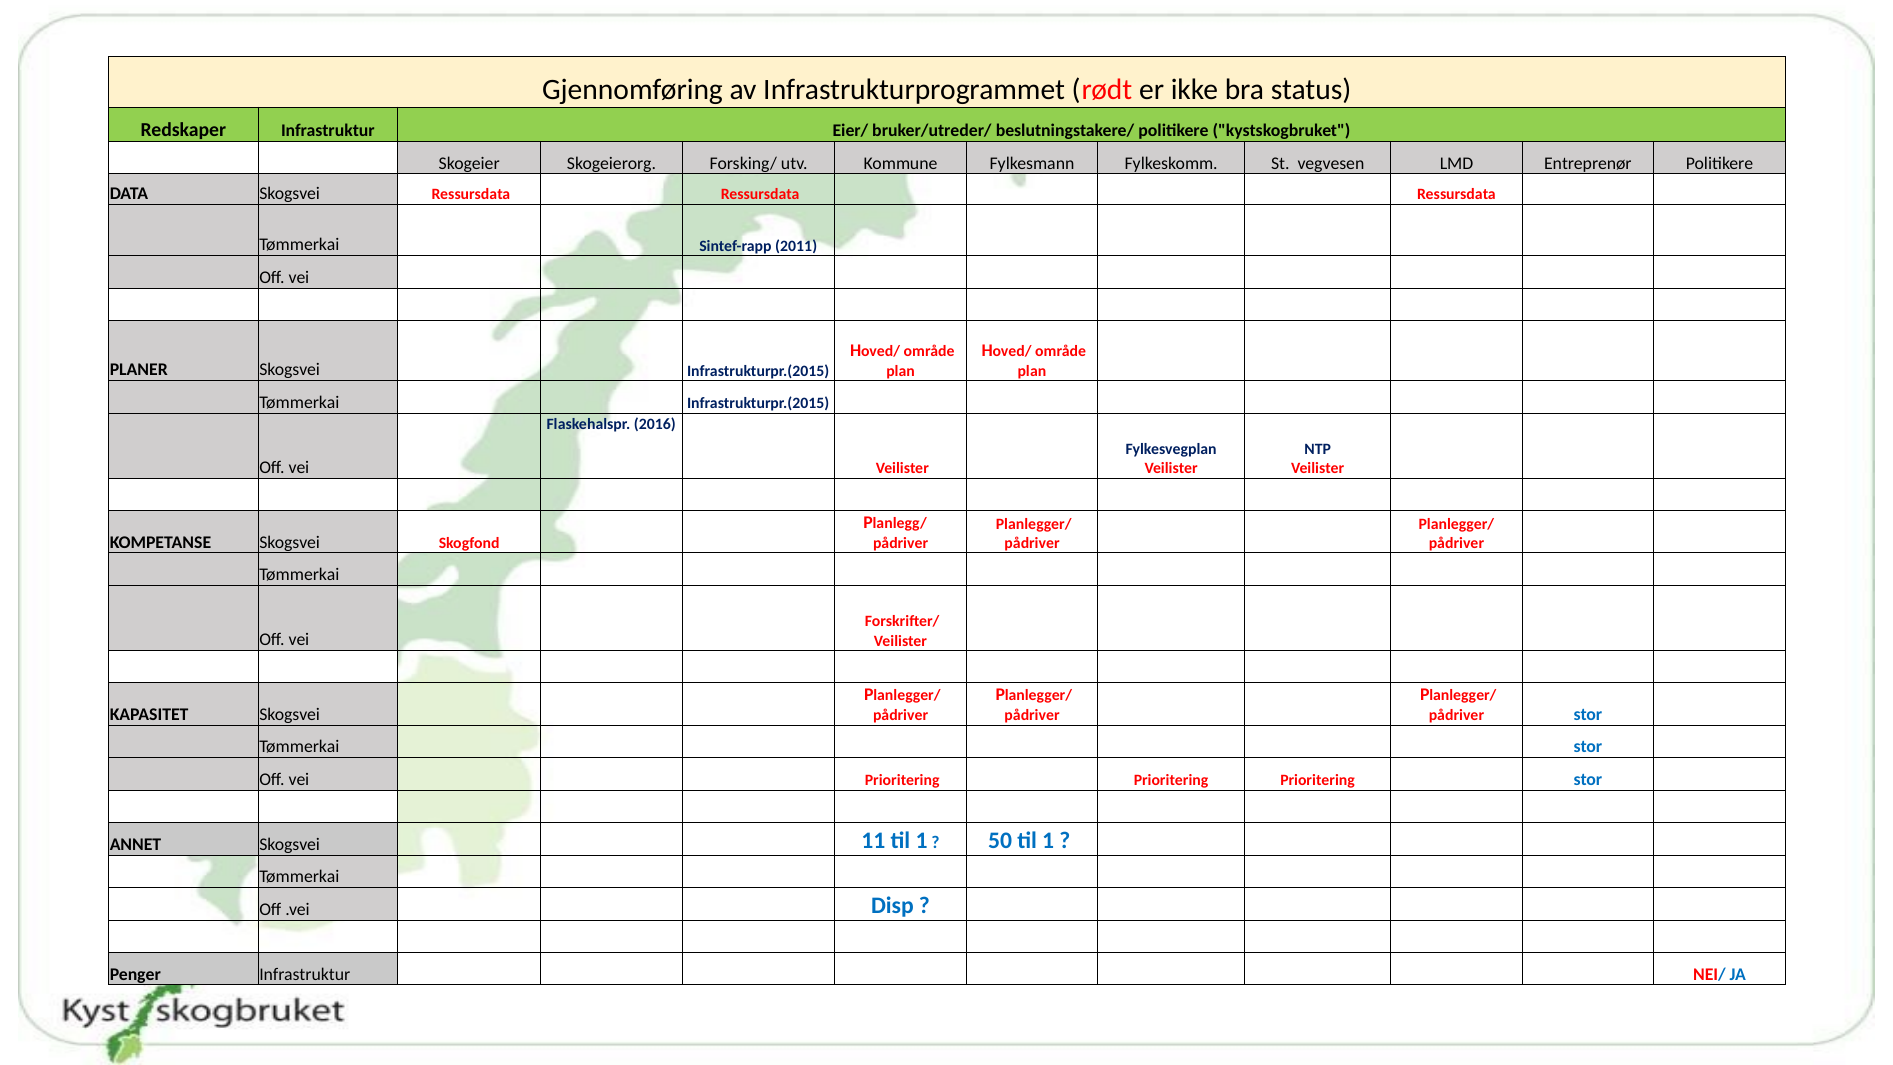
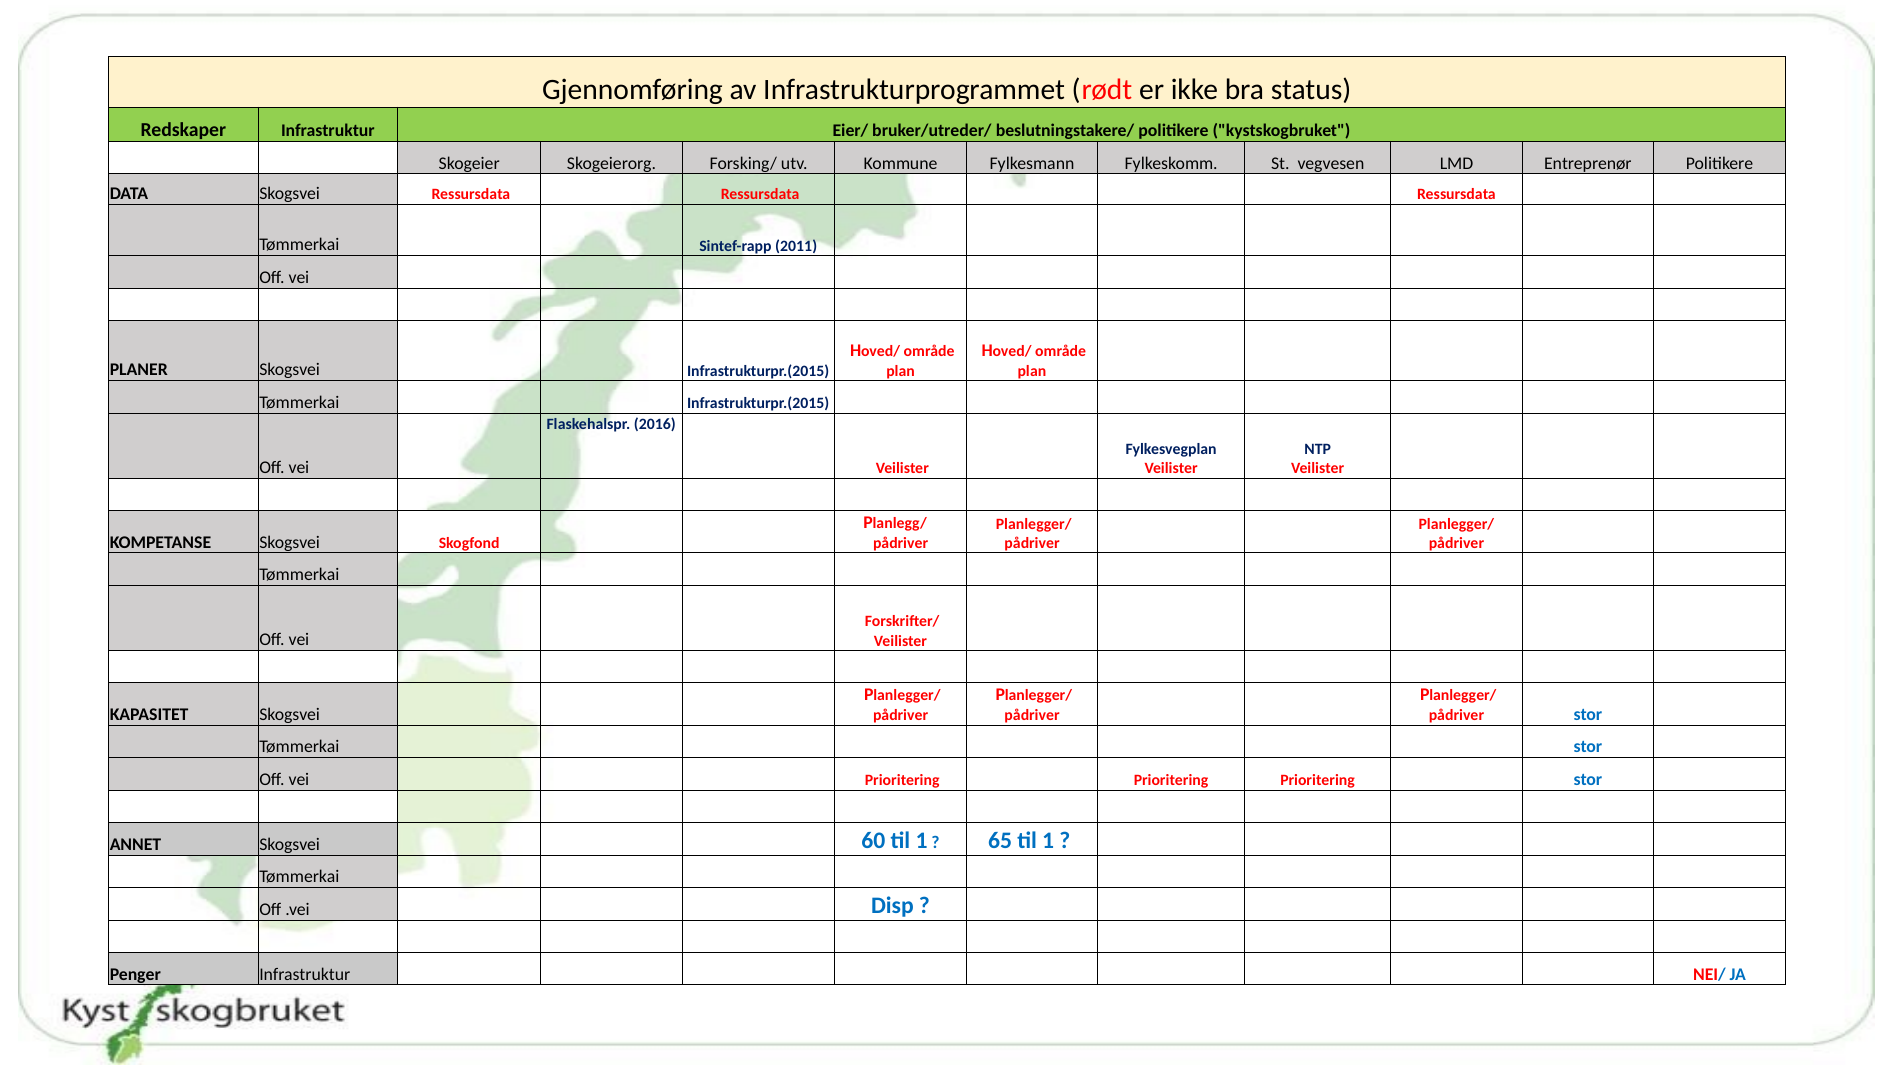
11: 11 -> 60 (873, 841)
50: 50 -> 65 (1000, 841)
